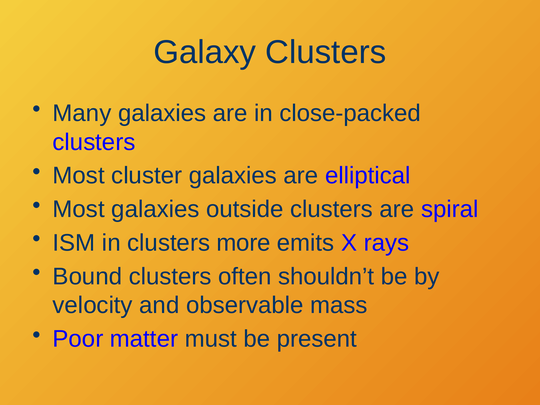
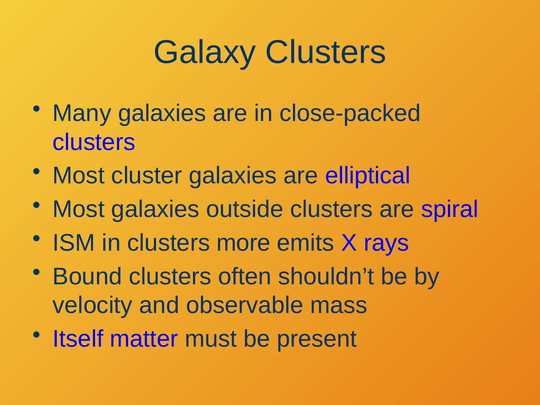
Poor: Poor -> Itself (78, 339)
